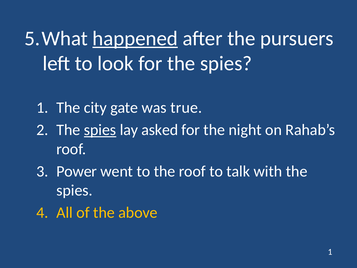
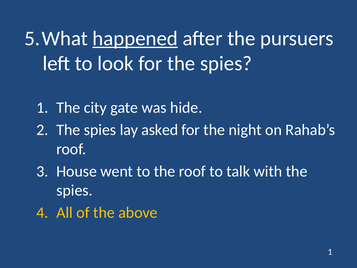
true: true -> hide (186, 108)
spies underline: present -> none (100, 130)
Power: Power -> House (77, 171)
